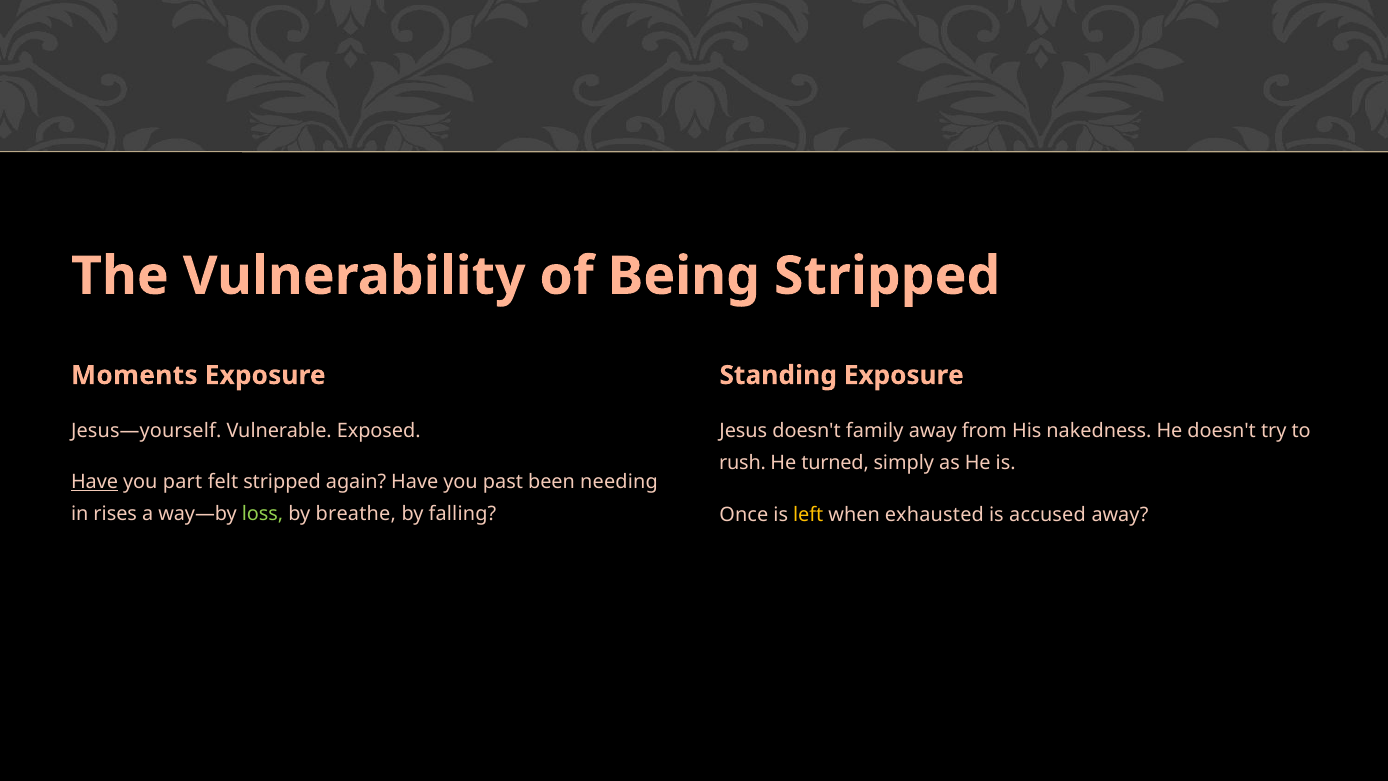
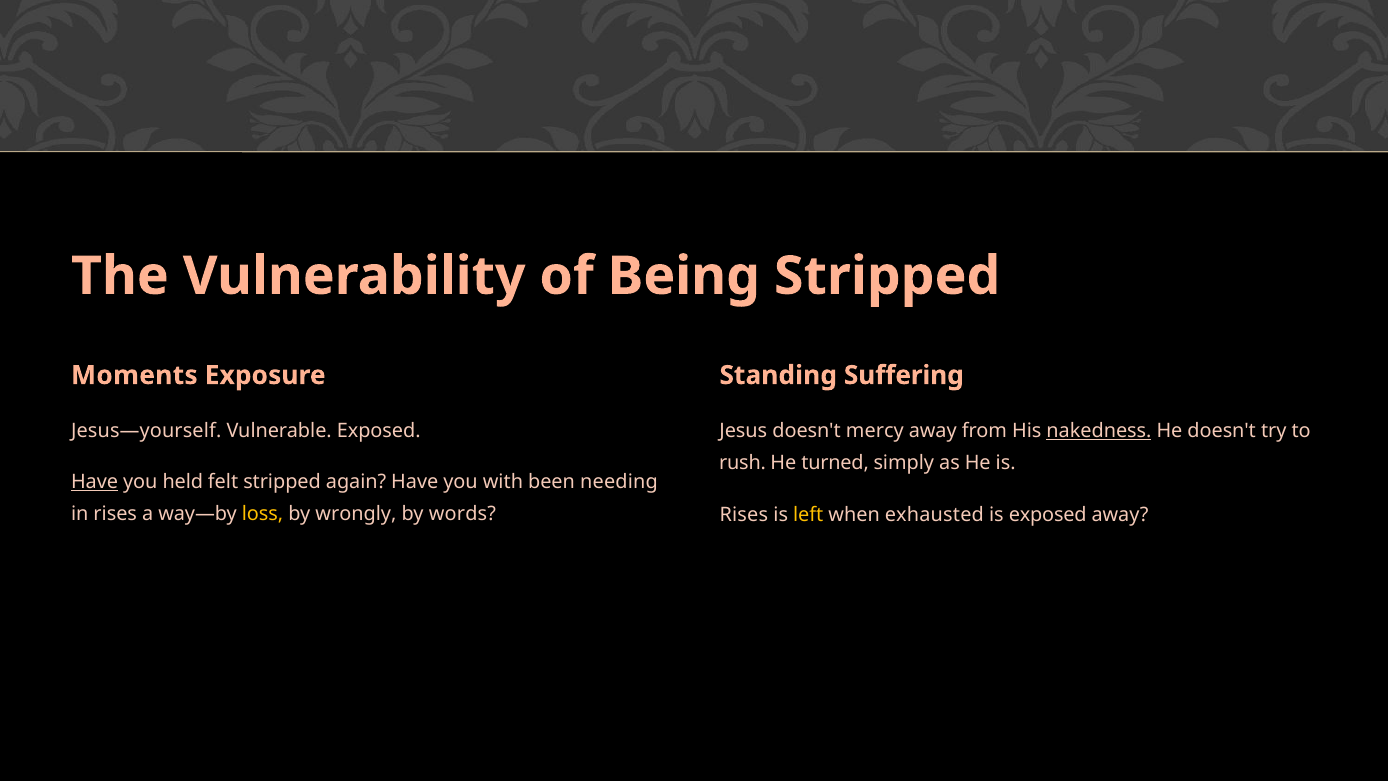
Standing Exposure: Exposure -> Suffering (904, 375)
family: family -> mercy (875, 431)
nakedness underline: none -> present (1099, 431)
part: part -> held (183, 482)
past: past -> with (503, 482)
loss colour: light green -> yellow (263, 514)
breathe: breathe -> wrongly (356, 514)
falling: falling -> words (462, 514)
Once: Once -> Rises (744, 514)
is accused: accused -> exposed (1048, 514)
